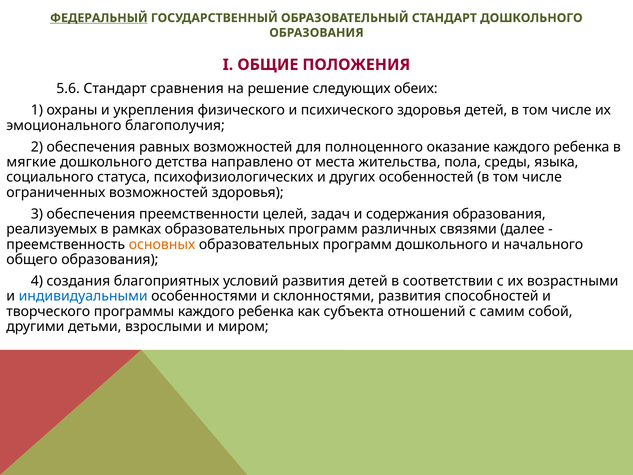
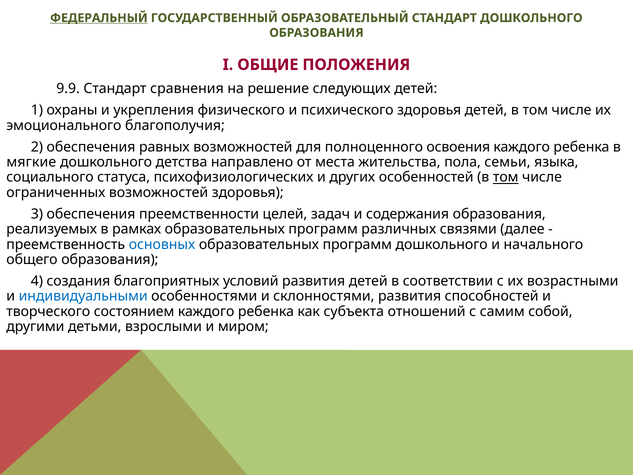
5.6: 5.6 -> 9.9 (68, 89)
следующих обеих: обеих -> детей (416, 89)
оказание: оказание -> освоения (458, 147)
среды: среды -> семьи (507, 162)
том underline: none -> present (506, 177)
основных colour: orange -> blue (162, 244)
программы: программы -> состоянием (134, 311)
